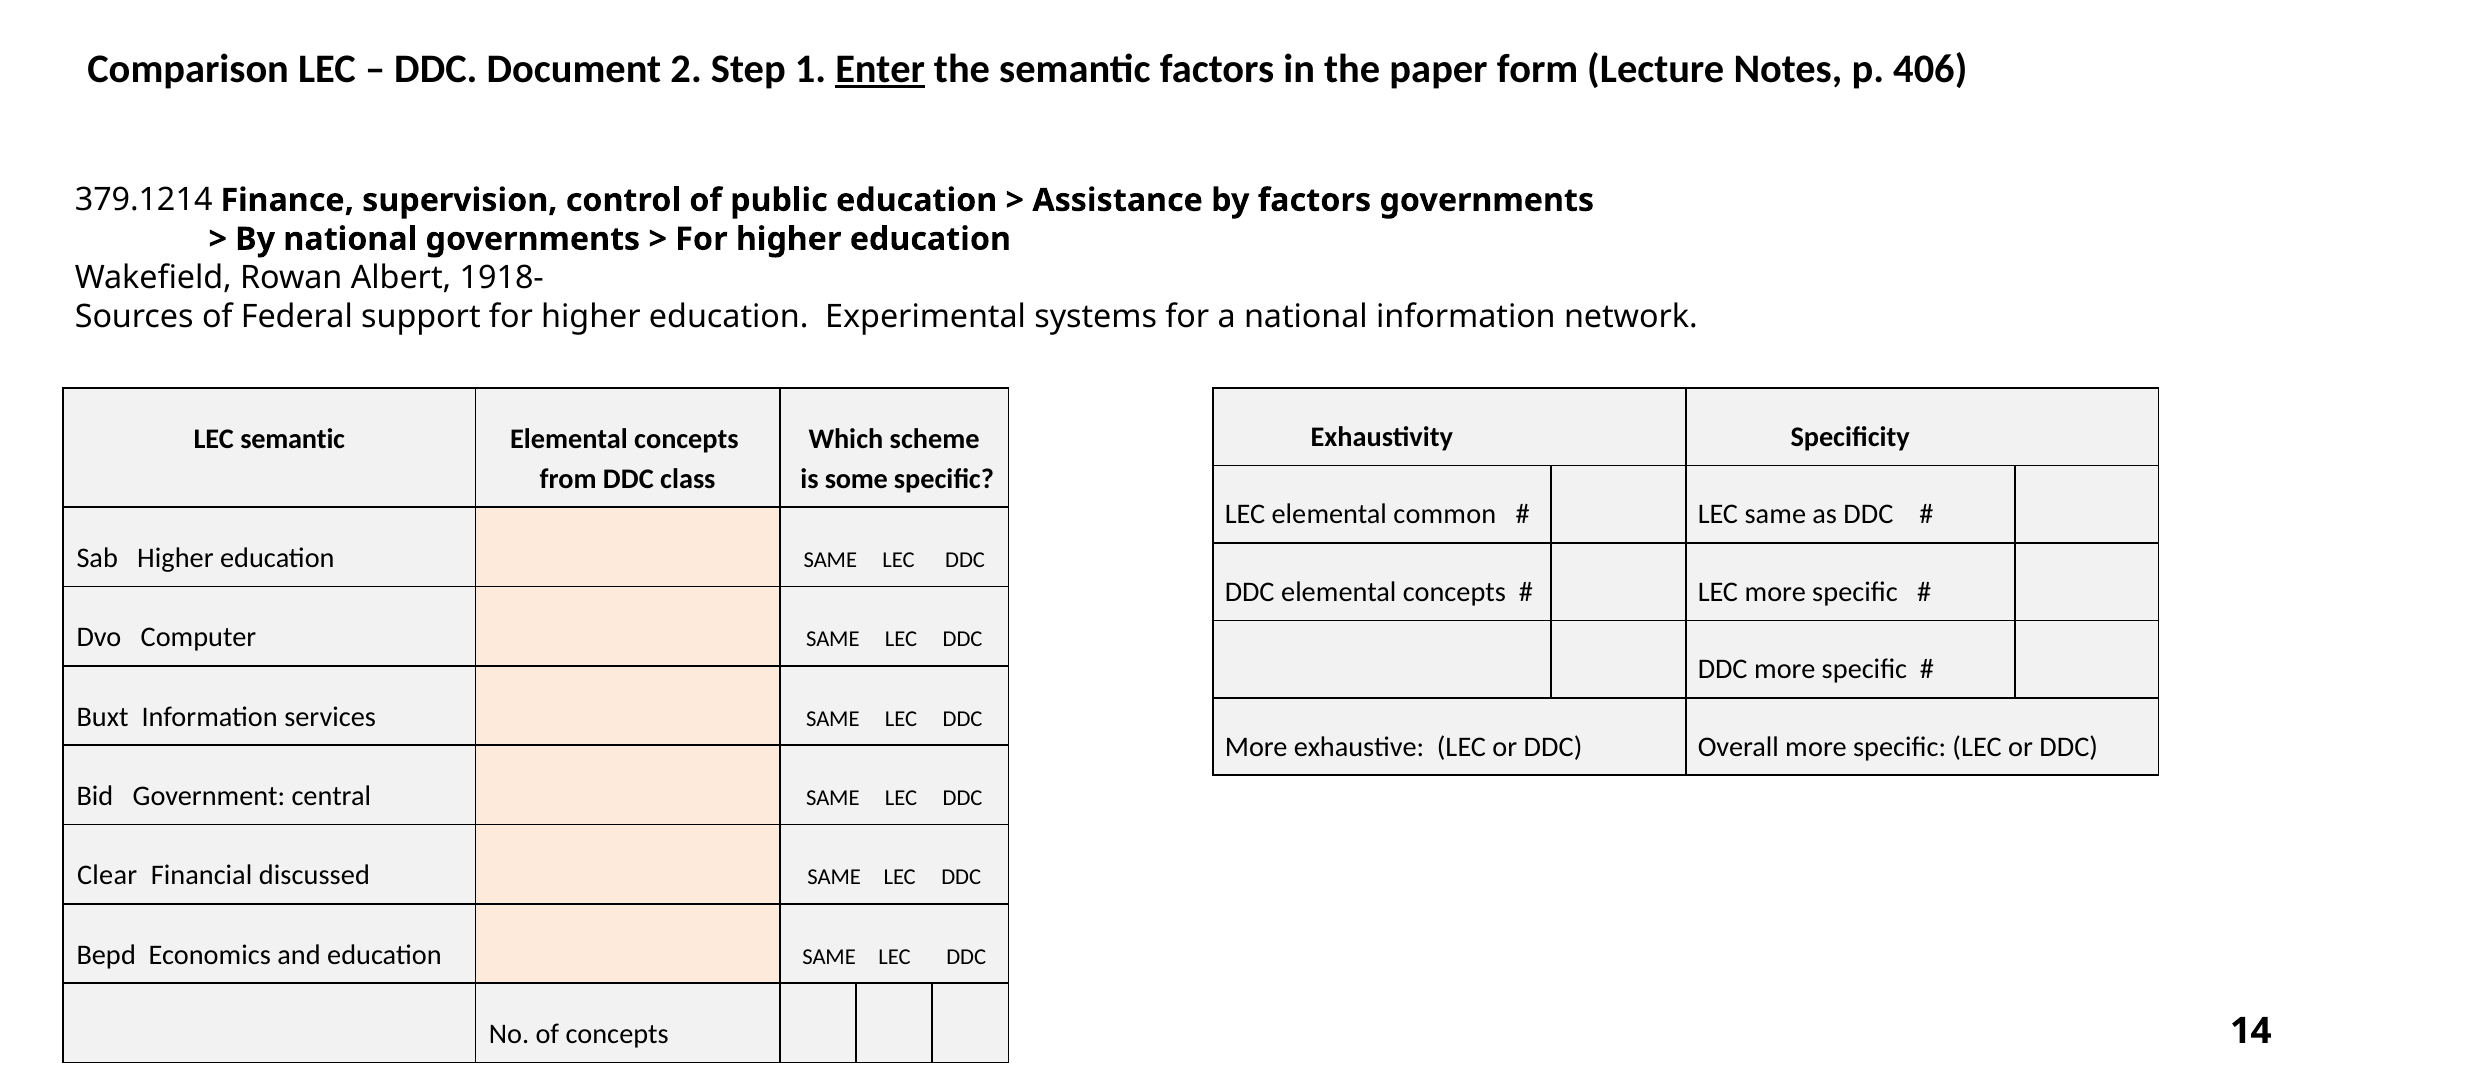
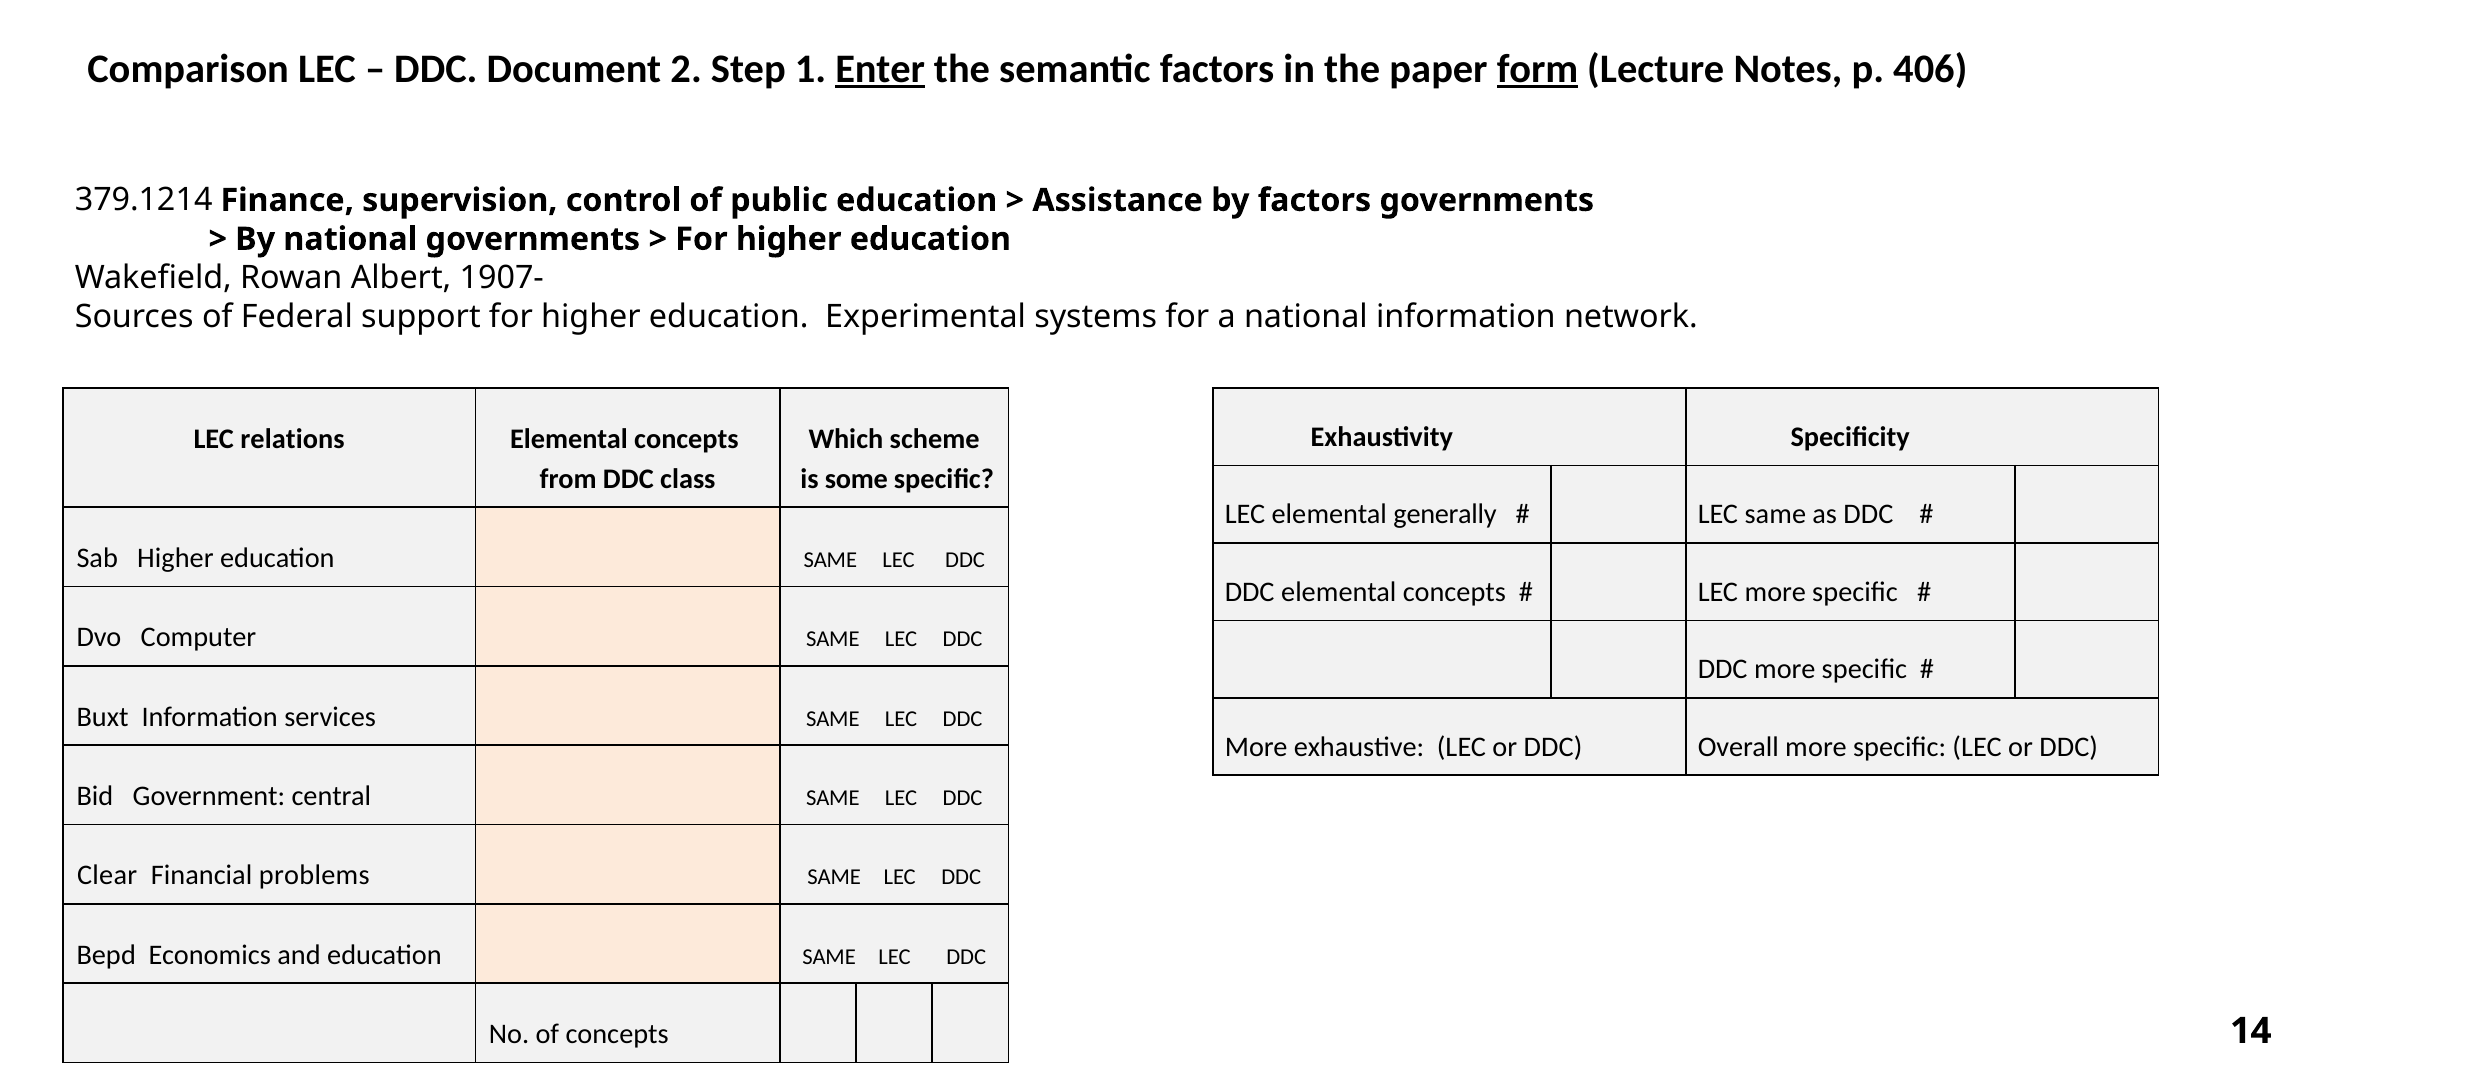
form underline: none -> present (1537, 69)
1918‑: 1918‑ -> 1907‑ (502, 278)
LEC semantic: semantic -> relations (293, 439)
common: common -> generally (1445, 514)
discussed: discussed -> problems (314, 875)
